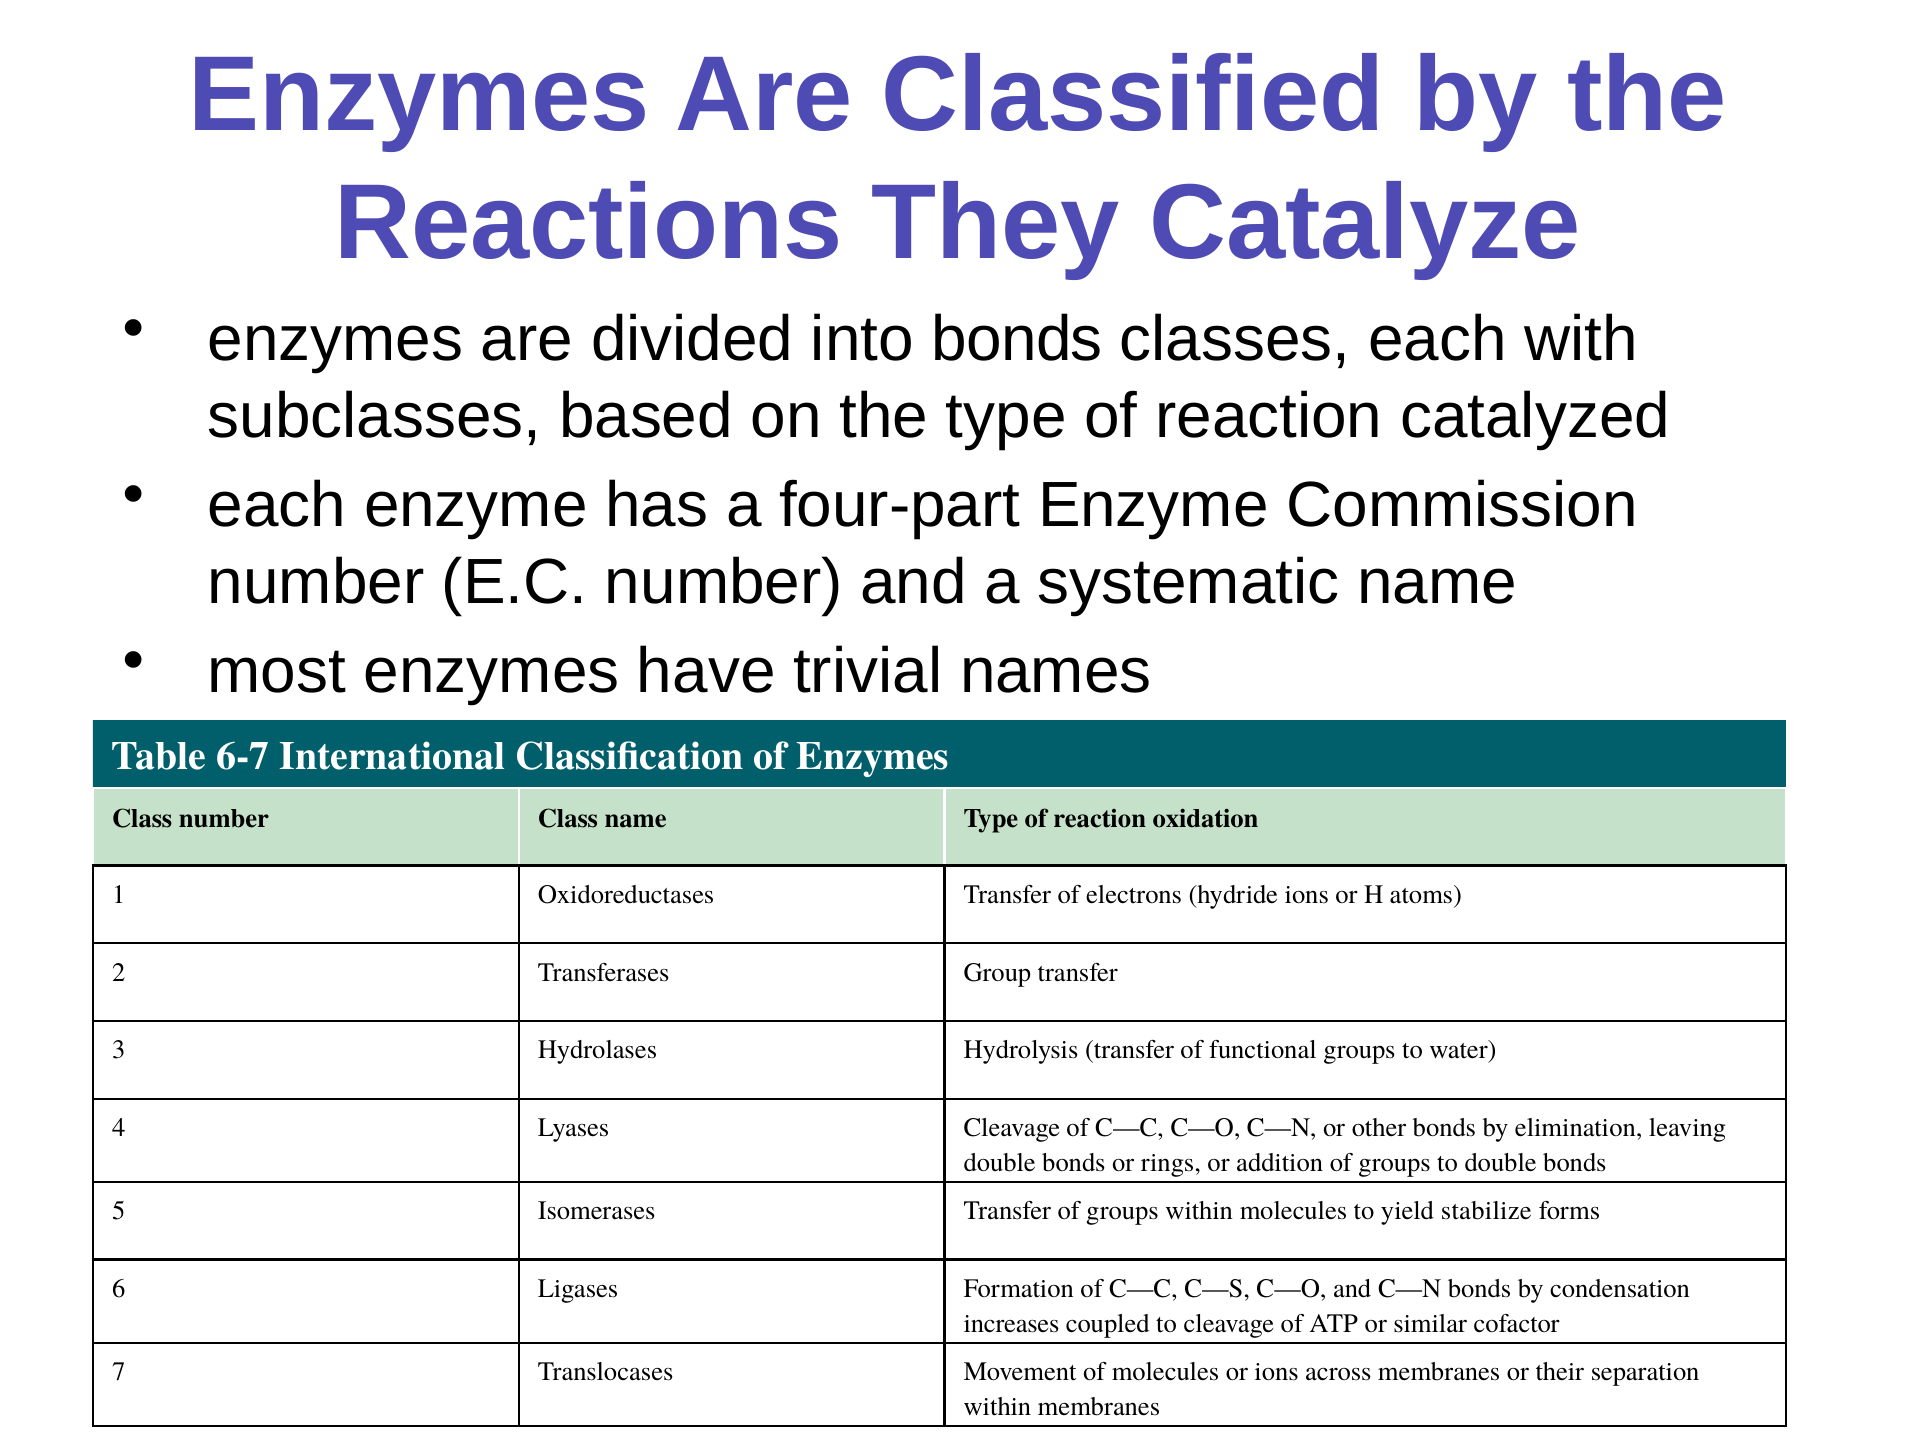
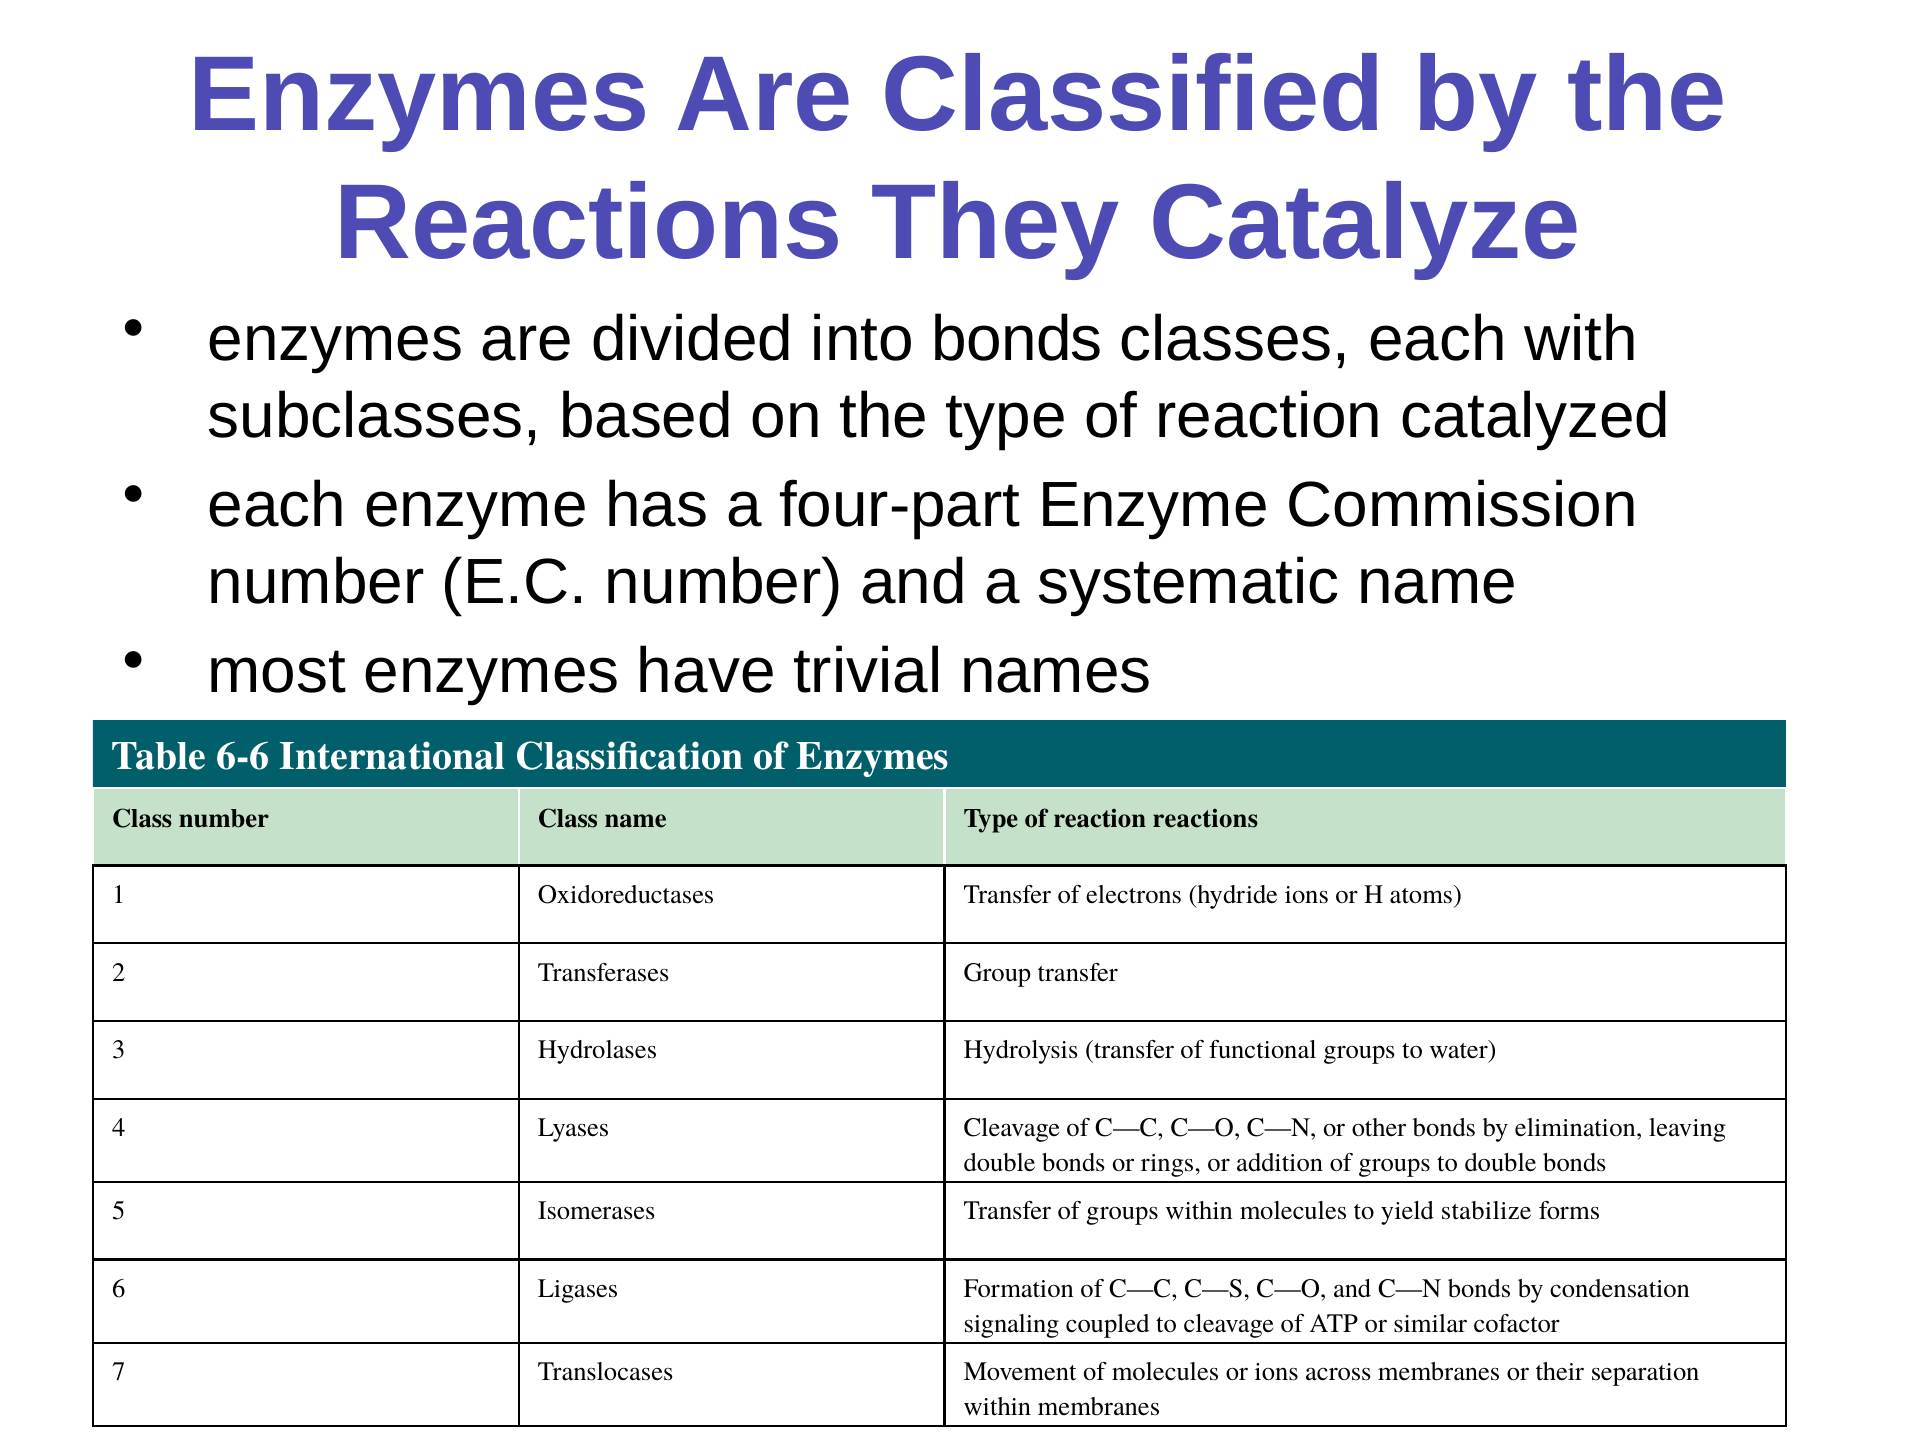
6-7: 6-7 -> 6-6 (243, 756)
reaction oxidation: oxidation -> reactions (1205, 818)
increases: increases -> signaling (1012, 1324)
